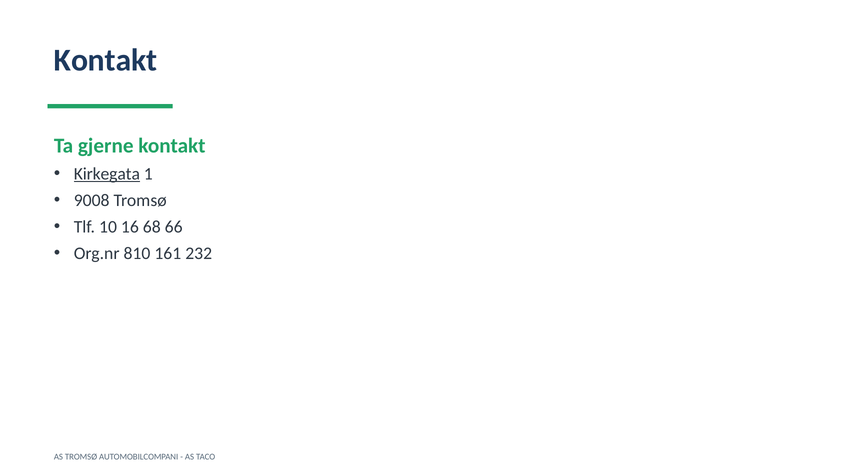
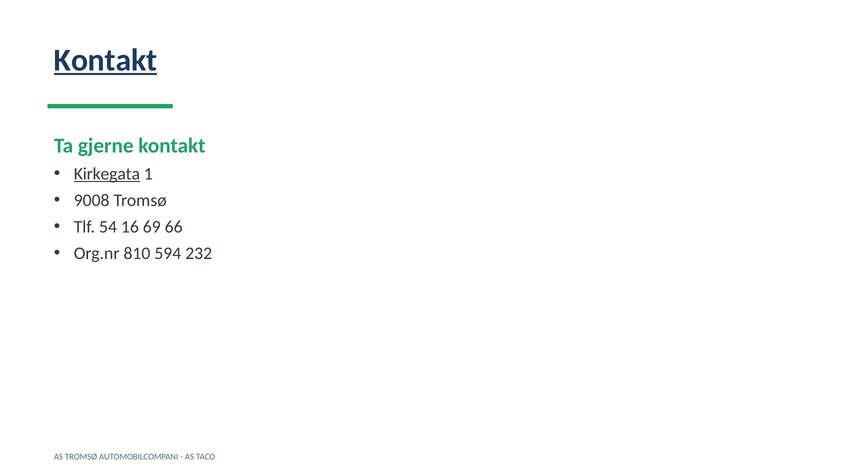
Kontakt underline: none -> present (106, 60)
10: 10 -> 54 (108, 227)
68: 68 -> 69 (152, 227)
161: 161 -> 594 (168, 254)
